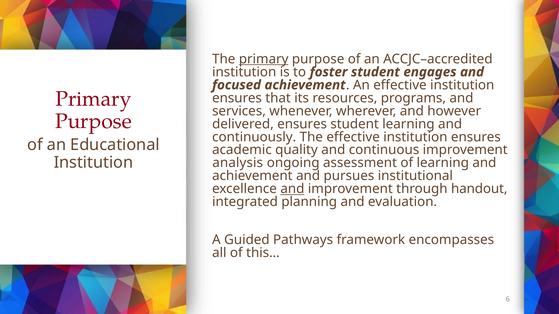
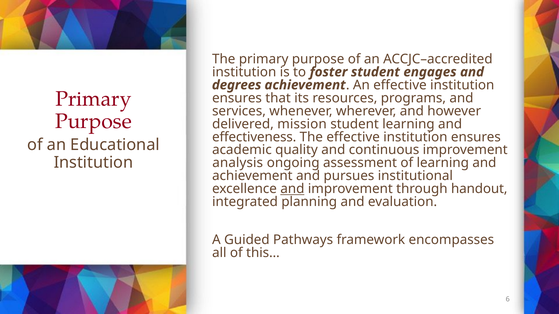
primary underline: present -> none (264, 59)
focused: focused -> degrees (237, 85)
delivered ensures: ensures -> mission (302, 124)
continuously: continuously -> effectiveness (254, 137)
